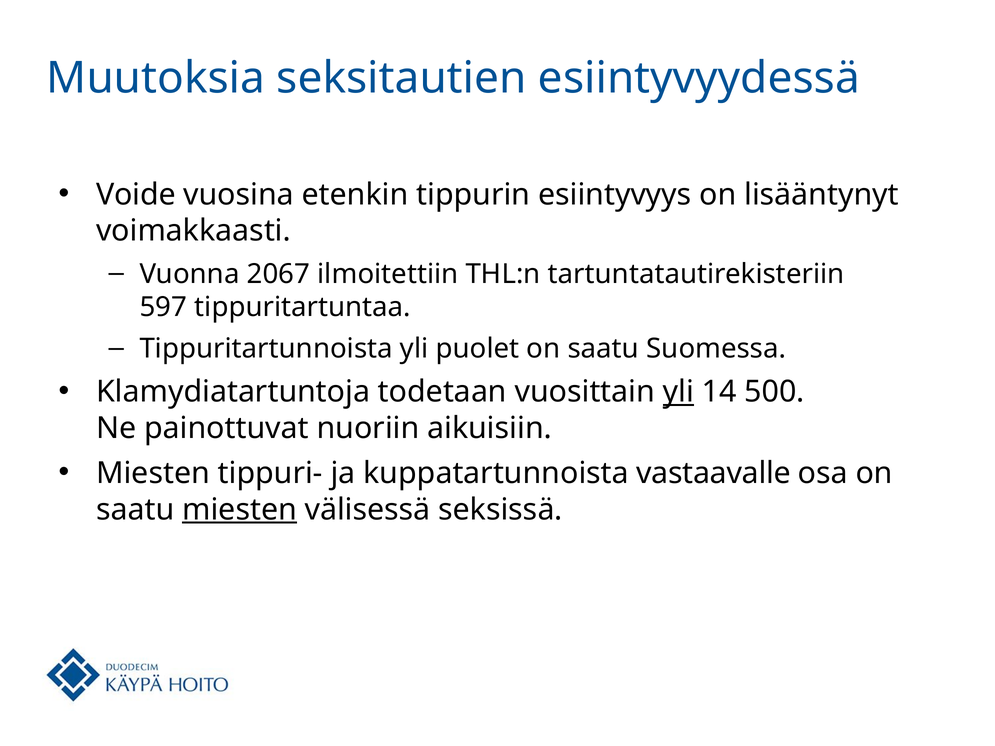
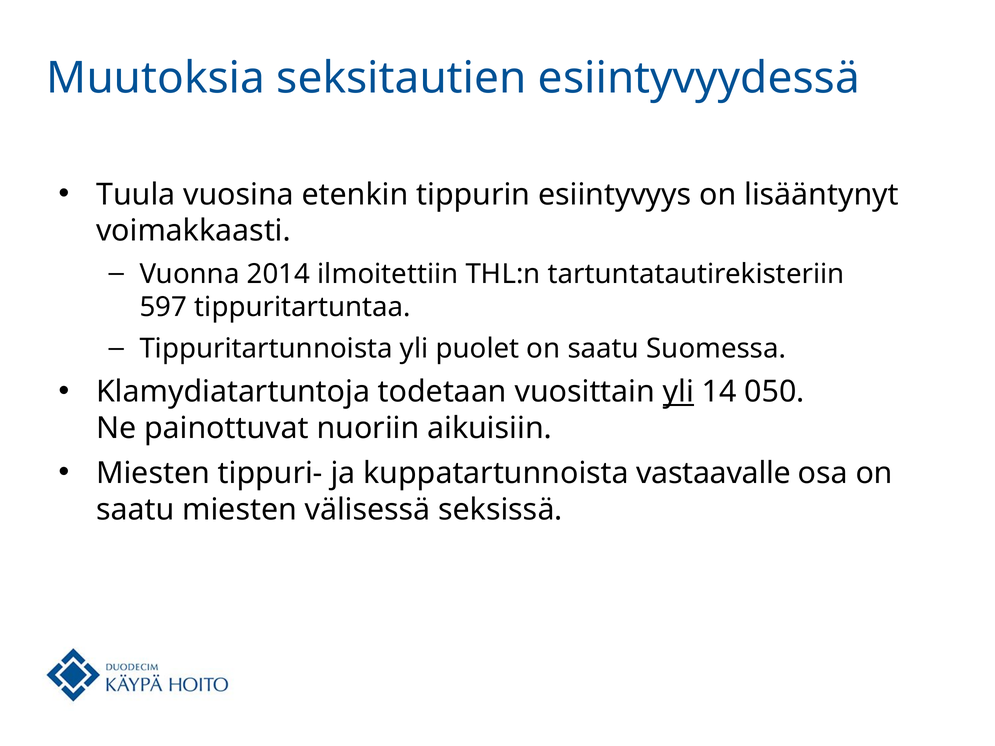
Voide: Voide -> Tuula (136, 195)
2067: 2067 -> 2014 (278, 274)
500: 500 -> 050 (774, 392)
miesten underline: present -> none (240, 510)
